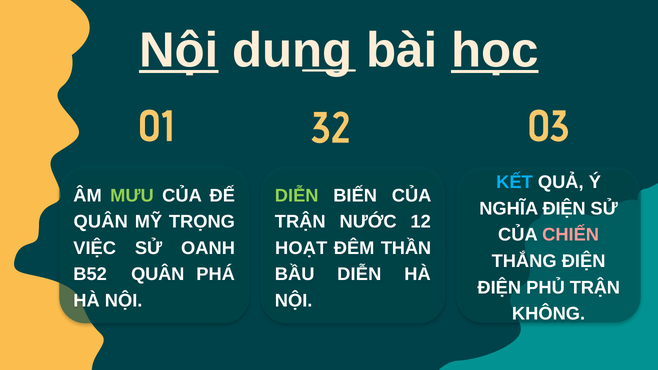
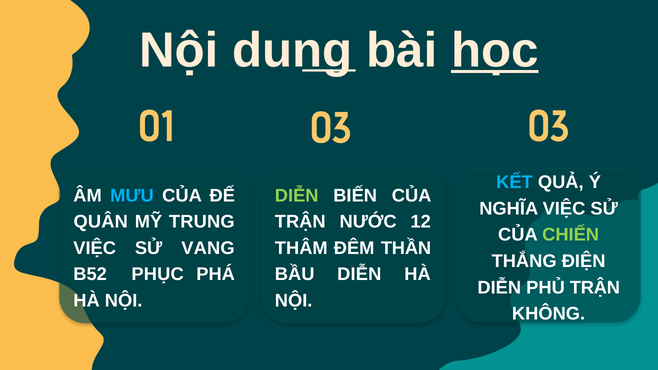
Nội underline: present -> none (179, 50)
01 32: 32 -> 03 (331, 128)
MƯU colour: light green -> light blue (132, 196)
NGHĨA ĐIỆN: ĐIỆN -> VIỆC (564, 209)
TRỌNG: TRỌNG -> TRUNG (202, 222)
CHIẾN colour: pink -> light green (571, 235)
OANH: OANH -> VANG (208, 248)
HOẠT: HOẠT -> THÂM (301, 248)
B52 QUÂN: QUÂN -> PHỤC (158, 275)
ĐIỆN: ĐIỆN -> DIỄN (499, 288)
